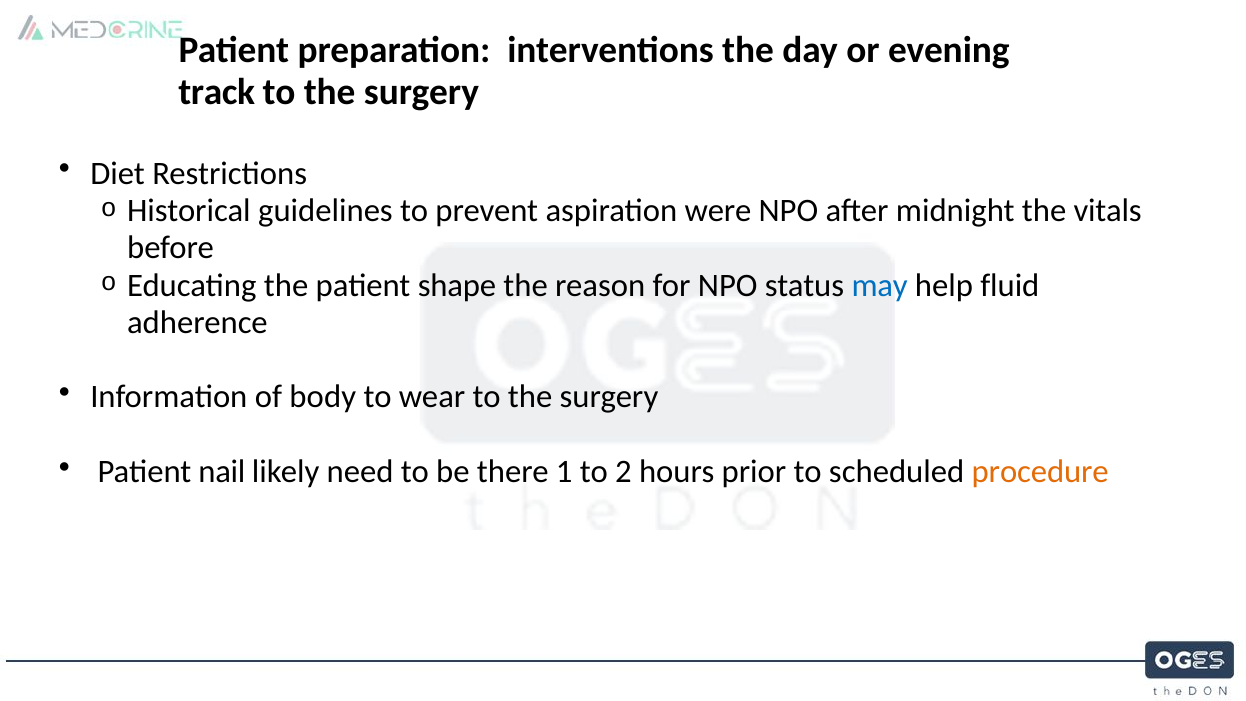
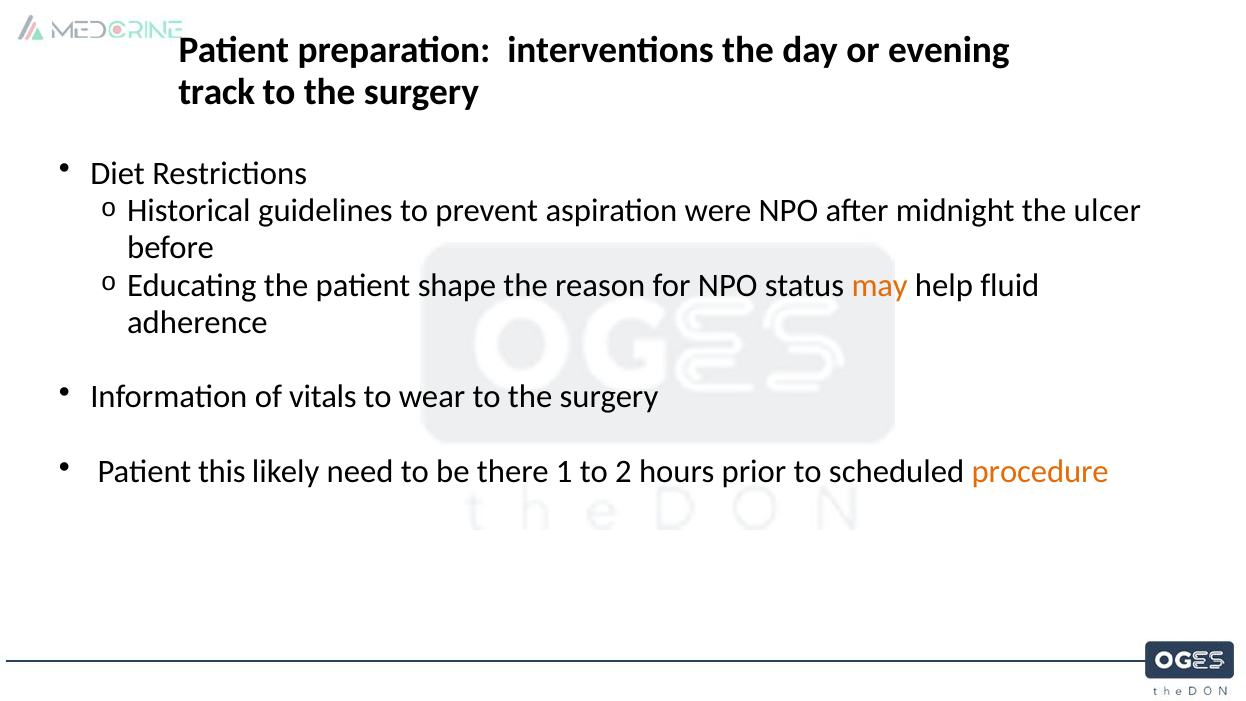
vitals: vitals -> ulcer (1107, 211)
may colour: blue -> orange (880, 285)
body: body -> vitals (323, 397)
nail: nail -> this (222, 472)
